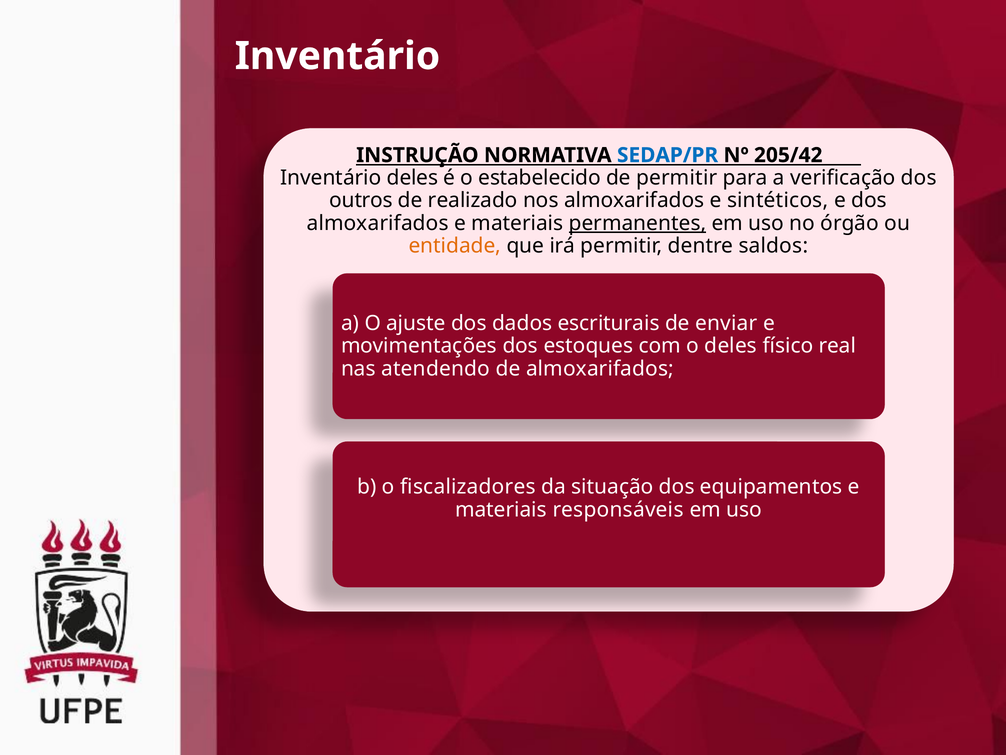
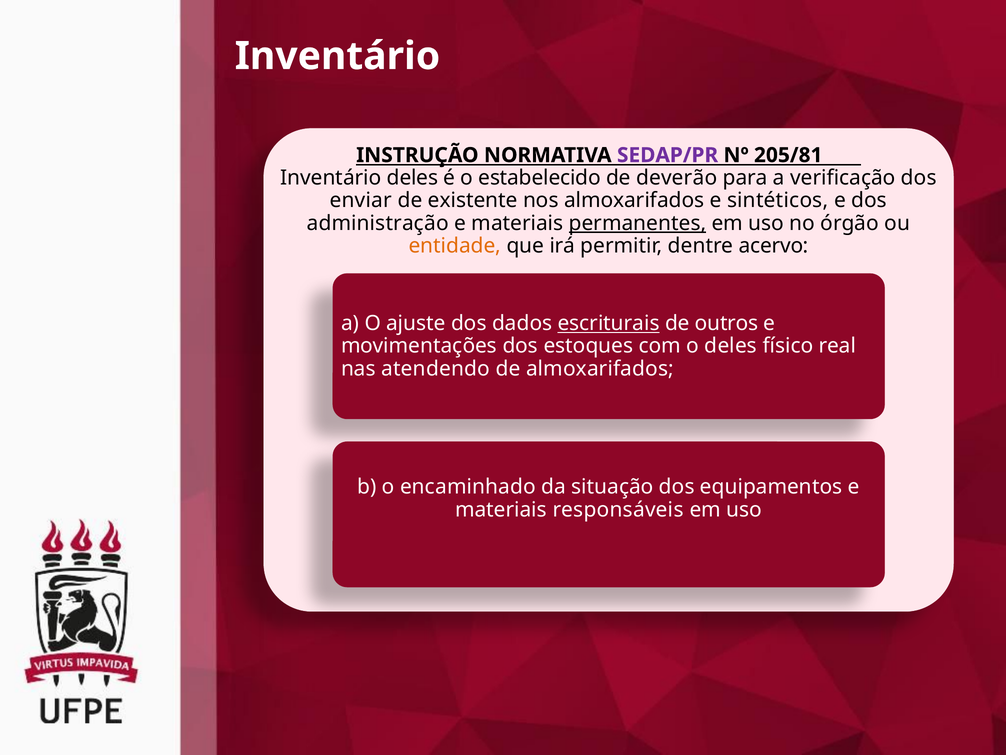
SEDAP/PR colour: blue -> purple (668, 155)
205/42: 205/42 -> 205/81 (788, 155)
de permitir: permitir -> deverão (677, 178)
outros: outros -> enviar (361, 200)
realizado: realizado -> existente (473, 200)
almoxarifados: almoxarifados -> administração (378, 223)
saldos: saldos -> acervo (774, 246)
escriturais underline: none -> present (609, 323)
enviar: enviar -> outros (727, 323)
fiscalizadores: fiscalizadores -> encaminhado (468, 487)
